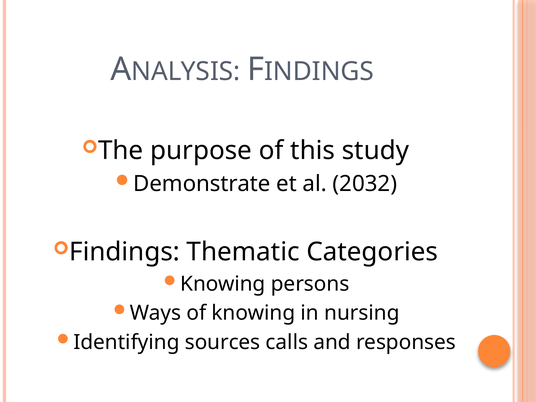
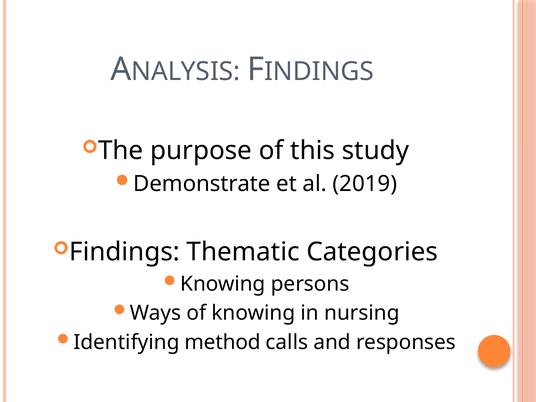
2032: 2032 -> 2019 (365, 184)
sources: sources -> method (223, 342)
